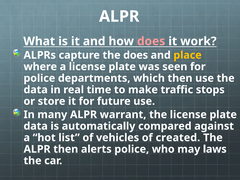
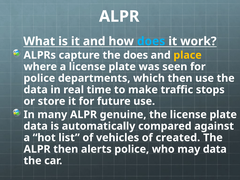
does colour: pink -> light blue (151, 41)
warrant: warrant -> genuine (123, 115)
may laws: laws -> data (215, 149)
